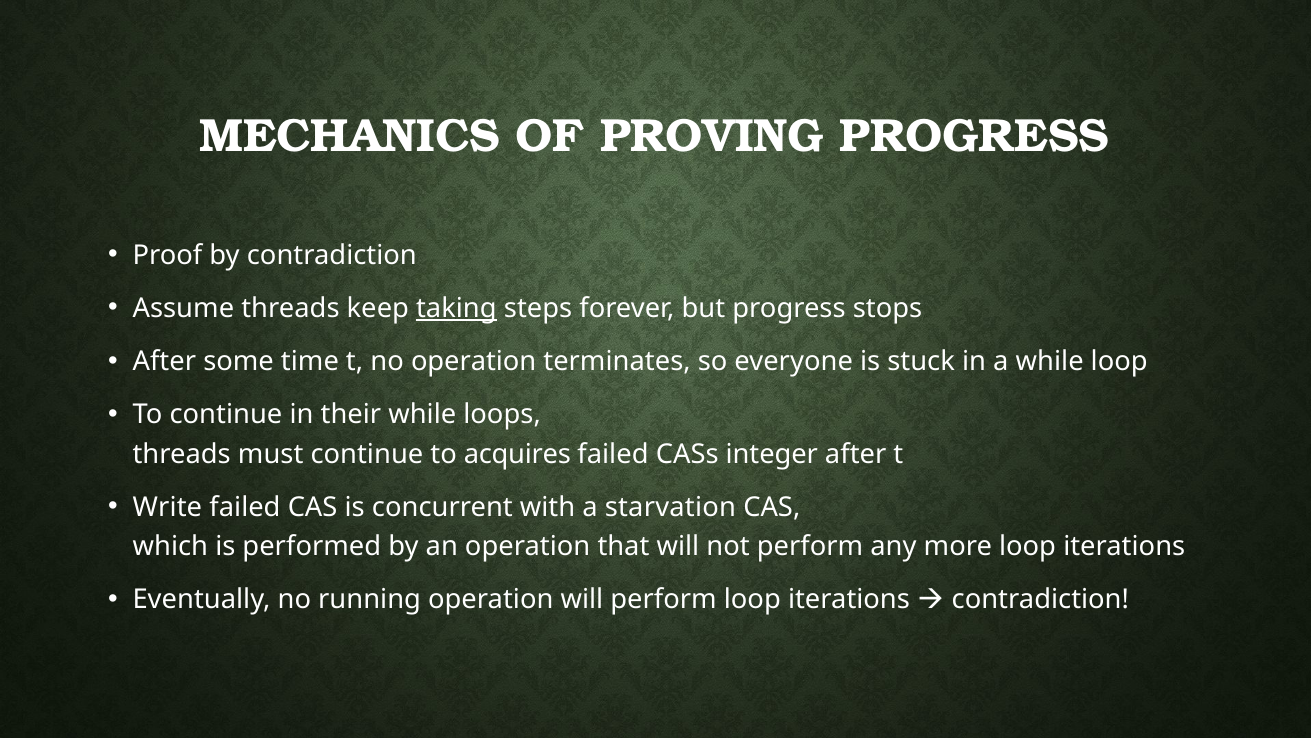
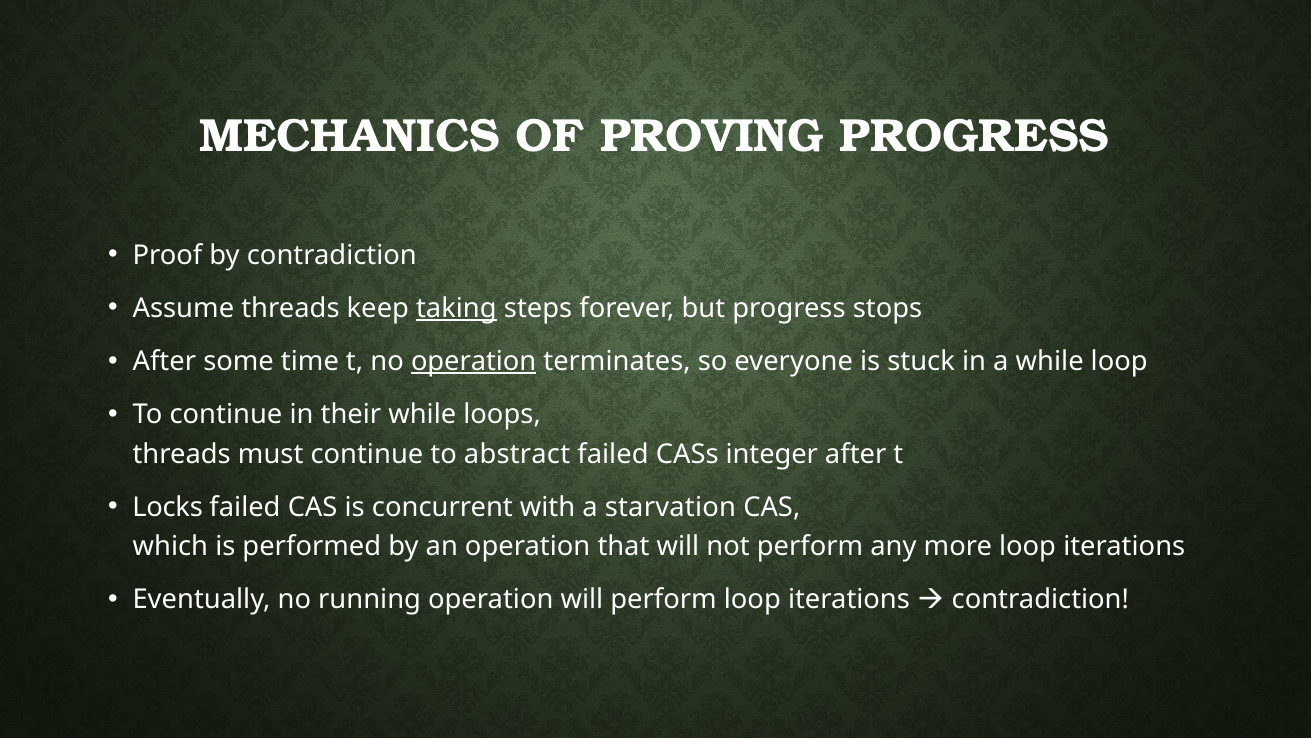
operation underline: none -> present (474, 361)
acquires: acquires -> abstract (517, 454)
Write: Write -> Locks (168, 507)
